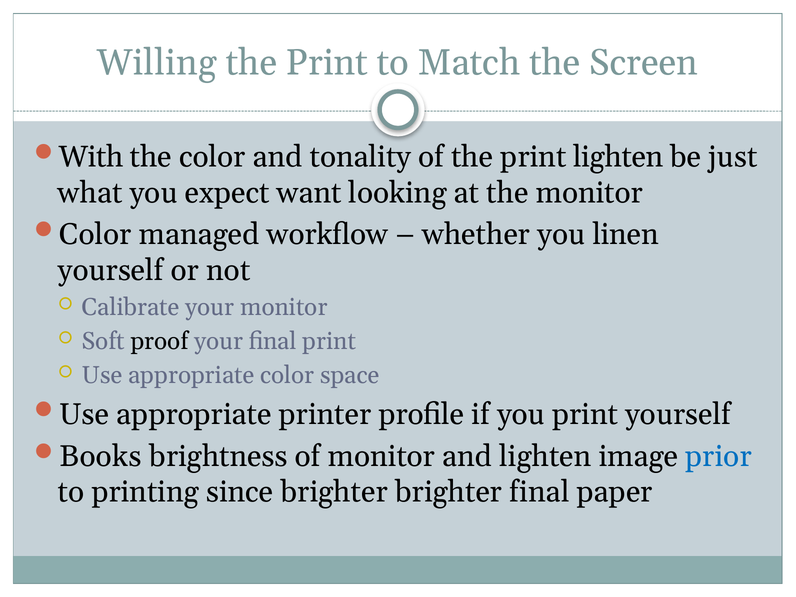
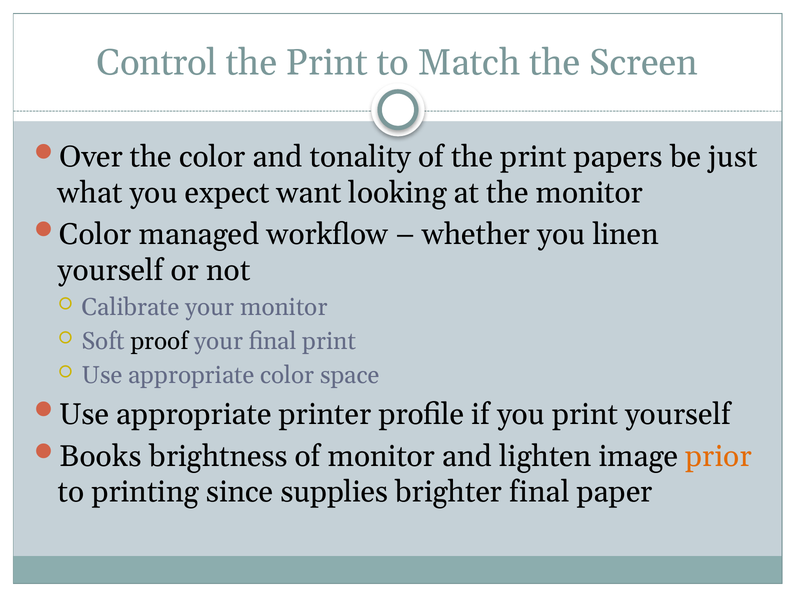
Willing: Willing -> Control (157, 63)
With: With -> Over (91, 157)
print lighten: lighten -> papers (618, 157)
prior colour: blue -> orange (719, 456)
since brighter: brighter -> supplies (334, 492)
